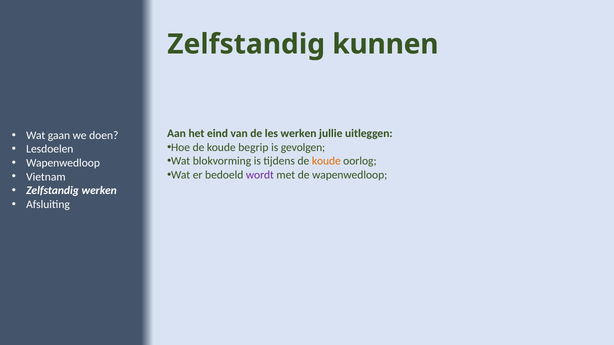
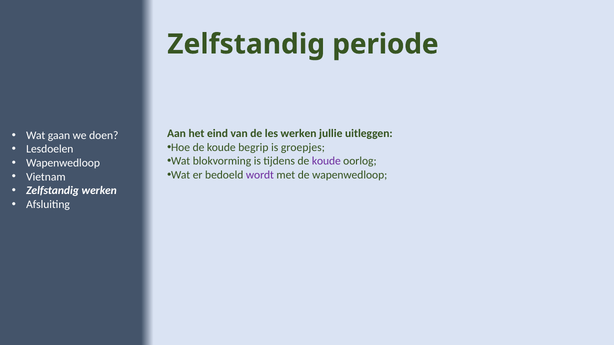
kunnen: kunnen -> periode (385, 44)
gevolgen: gevolgen -> groepjes (303, 148)
koude colour: orange -> purple (326, 161)
